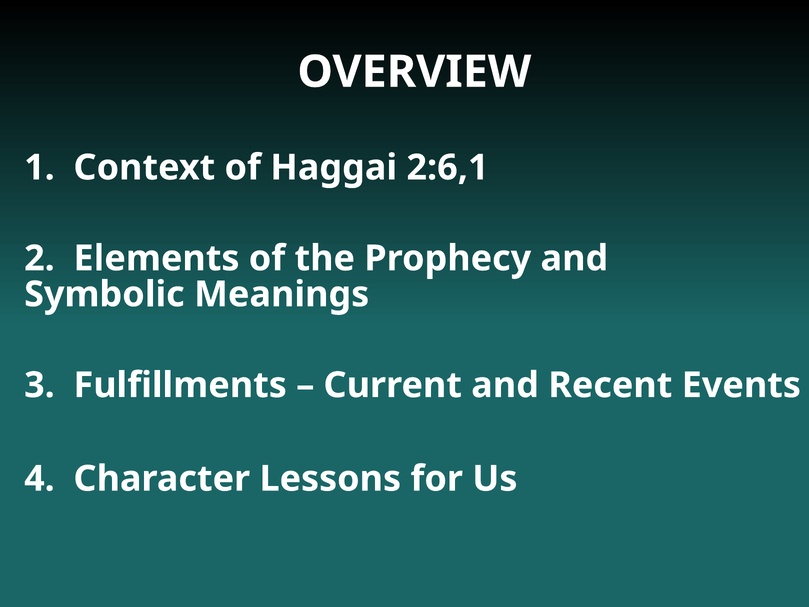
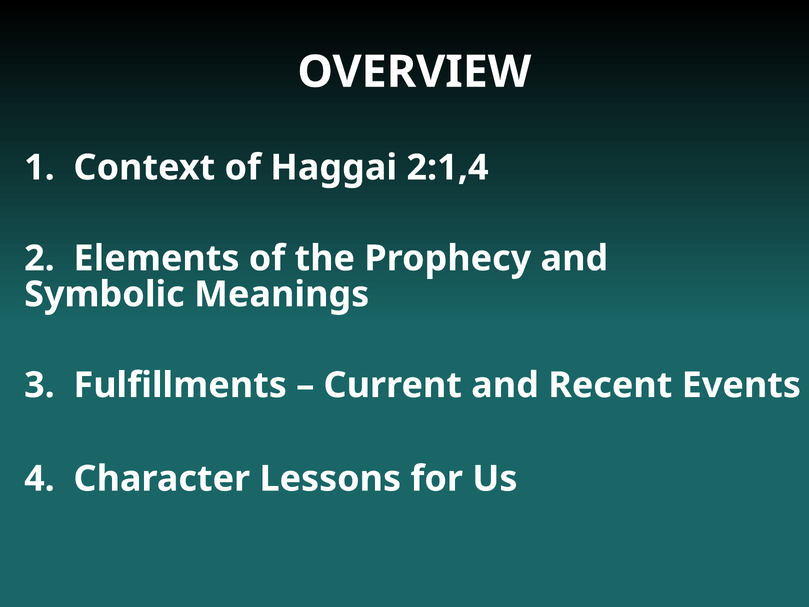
2:6,1: 2:6,1 -> 2:1,4 (448, 168)
